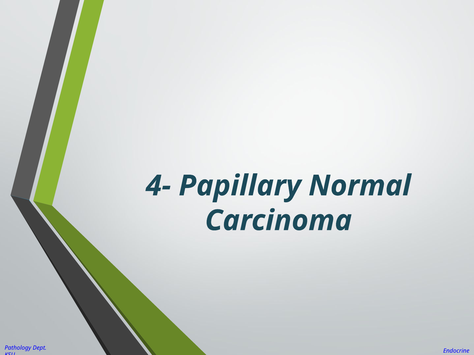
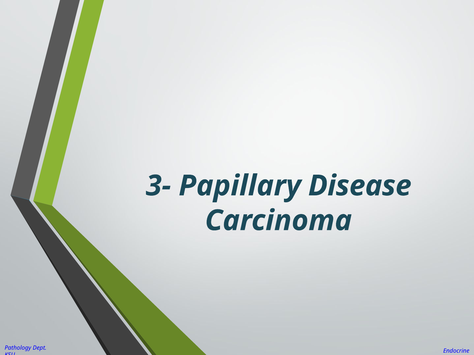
4-: 4- -> 3- (158, 186)
Normal: Normal -> Disease (360, 186)
